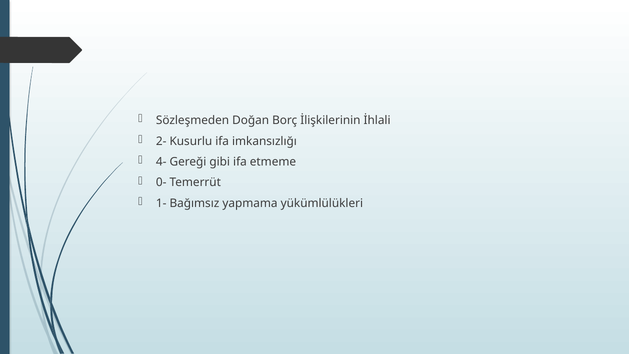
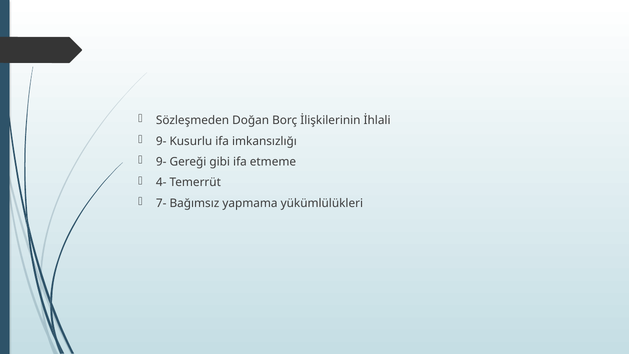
2-: 2- -> 9- (161, 141)
4-: 4- -> 9- (161, 162)
0-: 0- -> 4- (161, 182)
1-: 1- -> 7- (161, 203)
